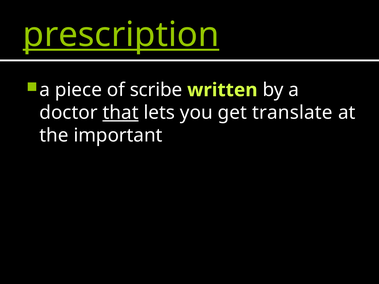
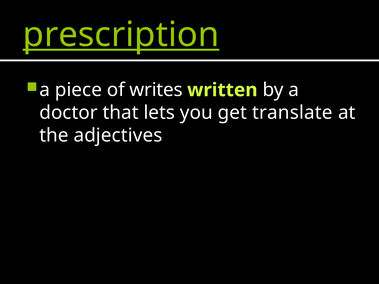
scribe: scribe -> writes (156, 90)
that underline: present -> none (121, 113)
important: important -> adjectives (118, 136)
